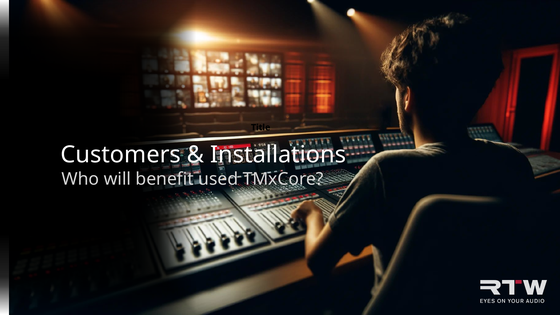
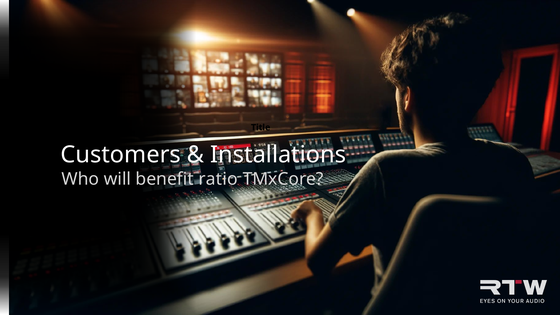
used: used -> ratio (218, 179)
